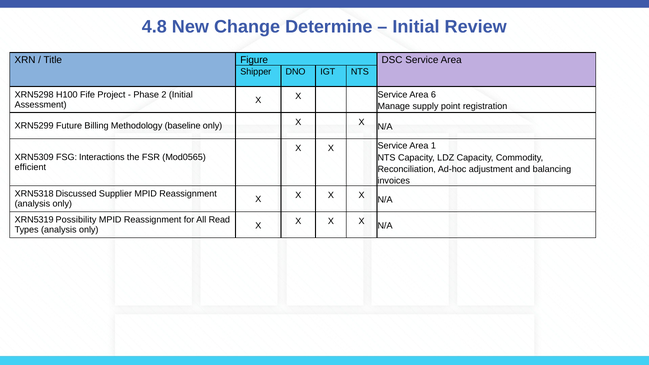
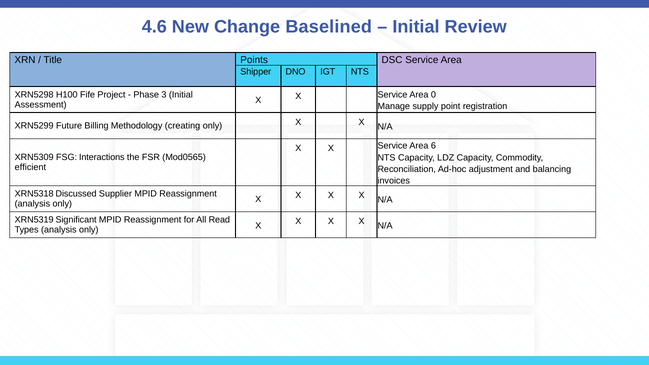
4.8: 4.8 -> 4.6 (154, 27)
Determine: Determine -> Baselined (329, 27)
Figure: Figure -> Points (254, 60)
2: 2 -> 3 (164, 95)
6: 6 -> 0 (433, 95)
baseline: baseline -> creating (183, 126)
1: 1 -> 6 (433, 146)
Possibility: Possibility -> Significant (76, 220)
